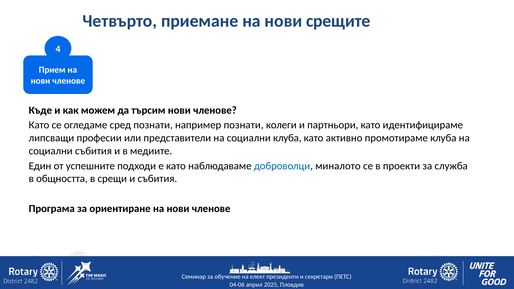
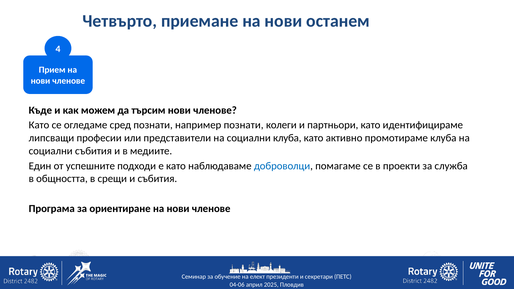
срещите: срещите -> останем (338, 21)
миналото: миналото -> помагаме (338, 166)
